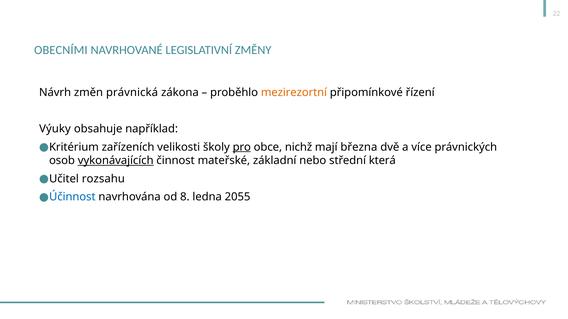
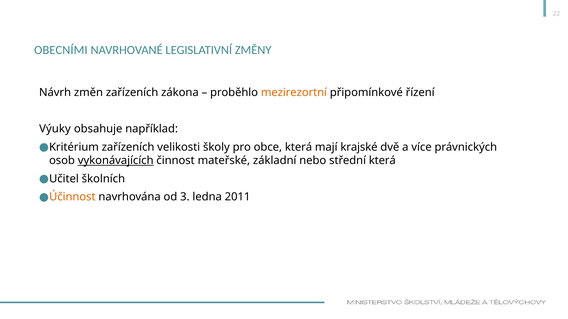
změn právnická: právnická -> zařízeních (132, 93)
pro underline: present -> none (242, 147)
obce nichž: nichž -> která (299, 147)
března: března -> krajské (359, 147)
rozsahu: rozsahu -> školních (103, 179)
Účinnost colour: blue -> orange (72, 197)
8: 8 -> 3 (185, 197)
2055: 2055 -> 2011 (238, 197)
